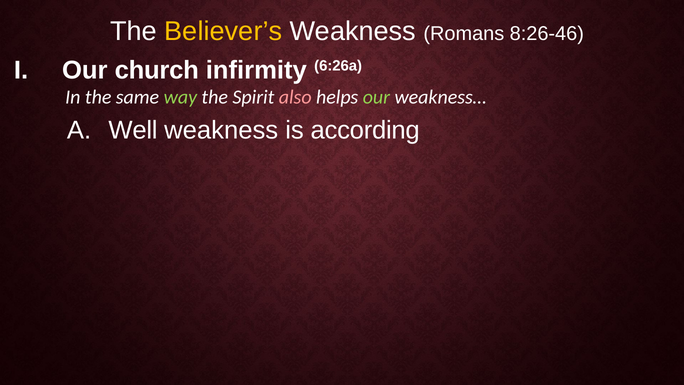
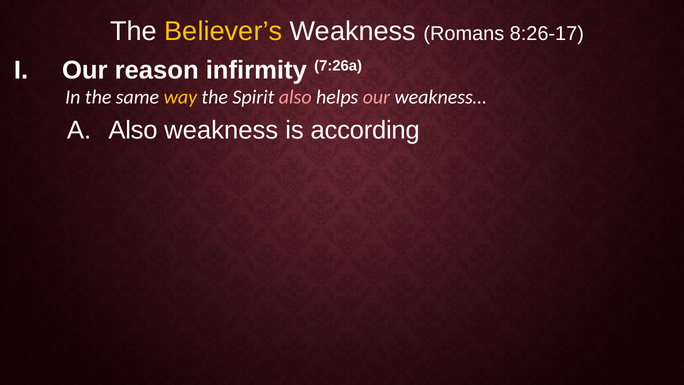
8:26-46: 8:26-46 -> 8:26-17 (547, 34)
church: church -> reason (157, 70)
6:26a: 6:26a -> 7:26a (338, 66)
way colour: light green -> yellow (180, 97)
our colour: light green -> pink (376, 97)
Well: Well -> Also (133, 130)
